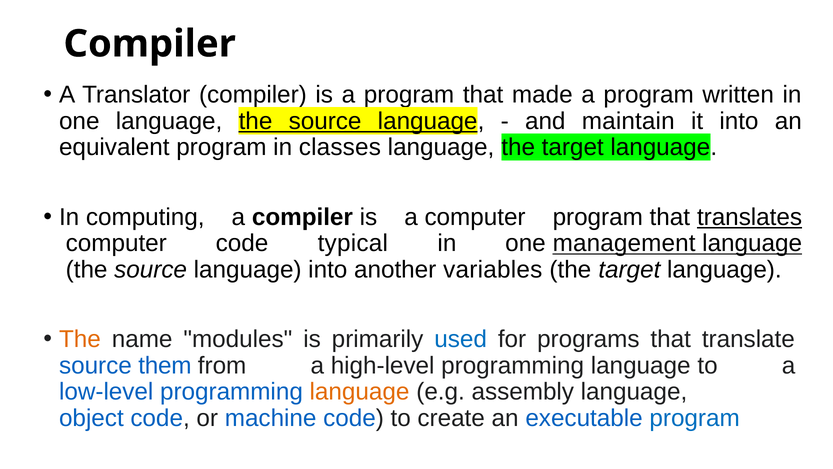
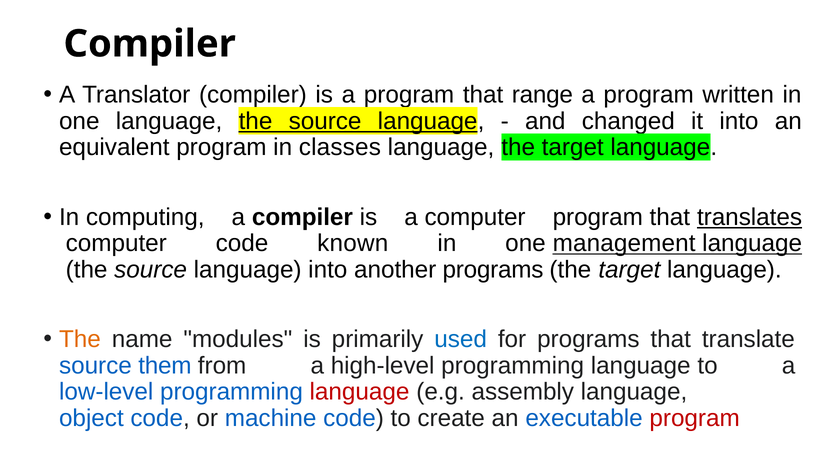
made: made -> range (542, 95)
maintain: maintain -> changed (628, 121)
typical: typical -> known (353, 243)
another variables: variables -> programs (493, 269)
language colour: orange -> red (359, 391)
program colour: blue -> red (695, 418)
